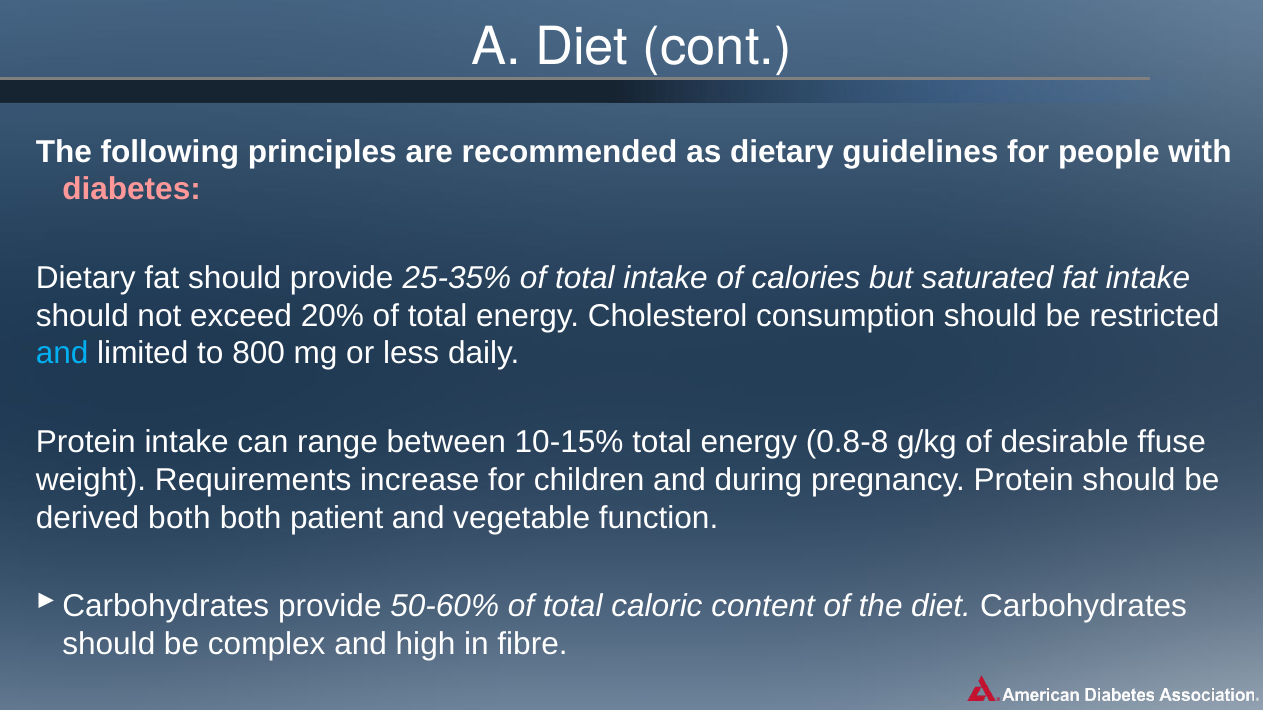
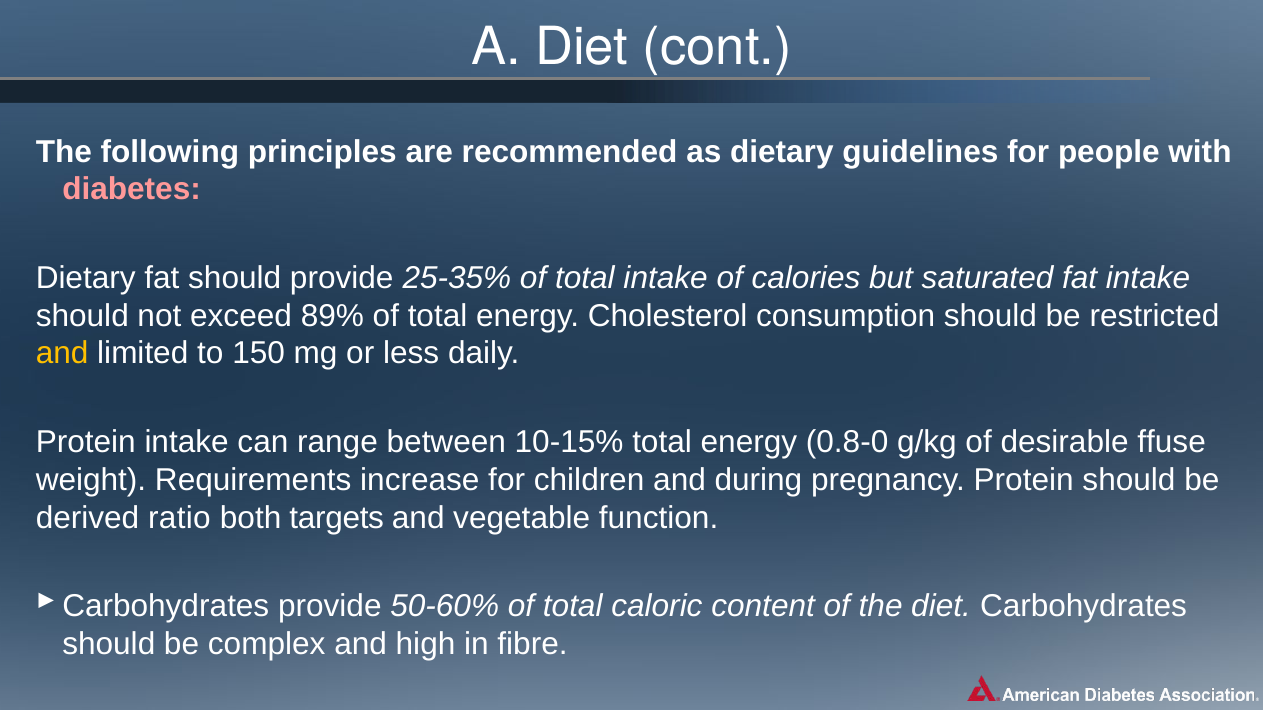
20%: 20% -> 89% (332, 316)
and colour: light blue -> yellow (62, 354)
800: 800 -> 150 (259, 354)
0.8-8: 0.8-8 -> 0.8-0 (847, 442)
derived both: both -> ratio (179, 518)
patient: patient -> targets (337, 518)
